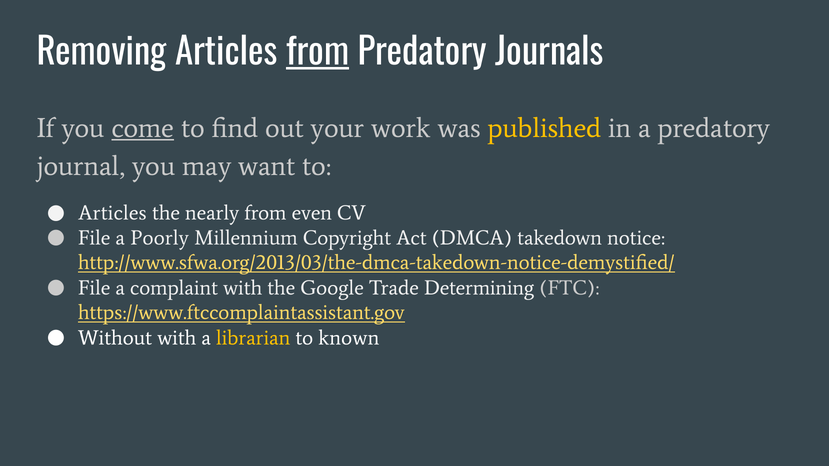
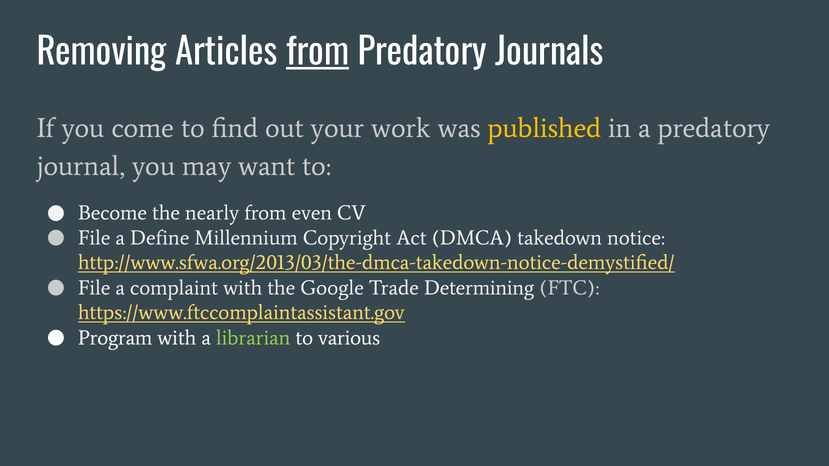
come underline: present -> none (143, 128)
Articles: Articles -> Become (112, 213)
Poorly: Poorly -> Define (160, 238)
Without: Without -> Program (115, 338)
librarian colour: yellow -> light green (253, 338)
known: known -> various (349, 338)
